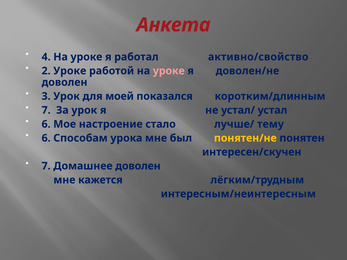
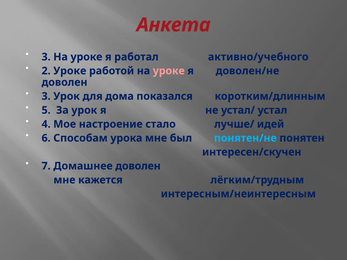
4: 4 -> 3 (46, 57)
активно/свойство: активно/свойство -> активно/учебного (258, 57)
моей: моей -> дома (120, 96)
7: 7 -> 5 (46, 110)
6: 6 -> 4 (46, 124)
тему: тему -> идей (271, 124)
понятен/не colour: yellow -> light blue (245, 138)
